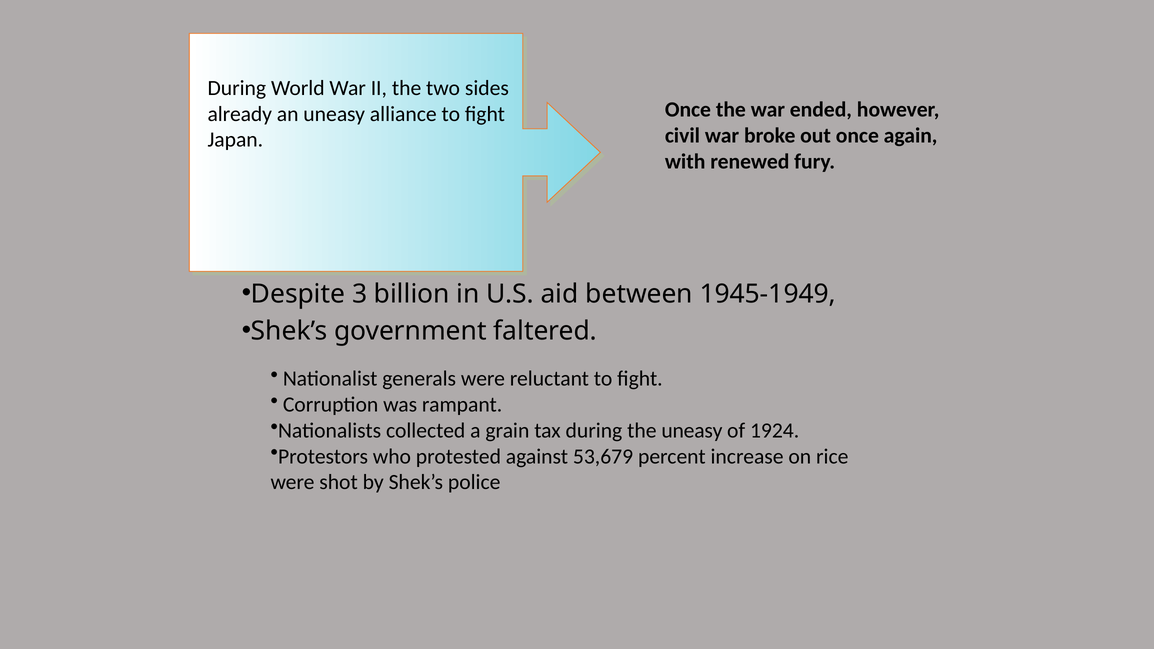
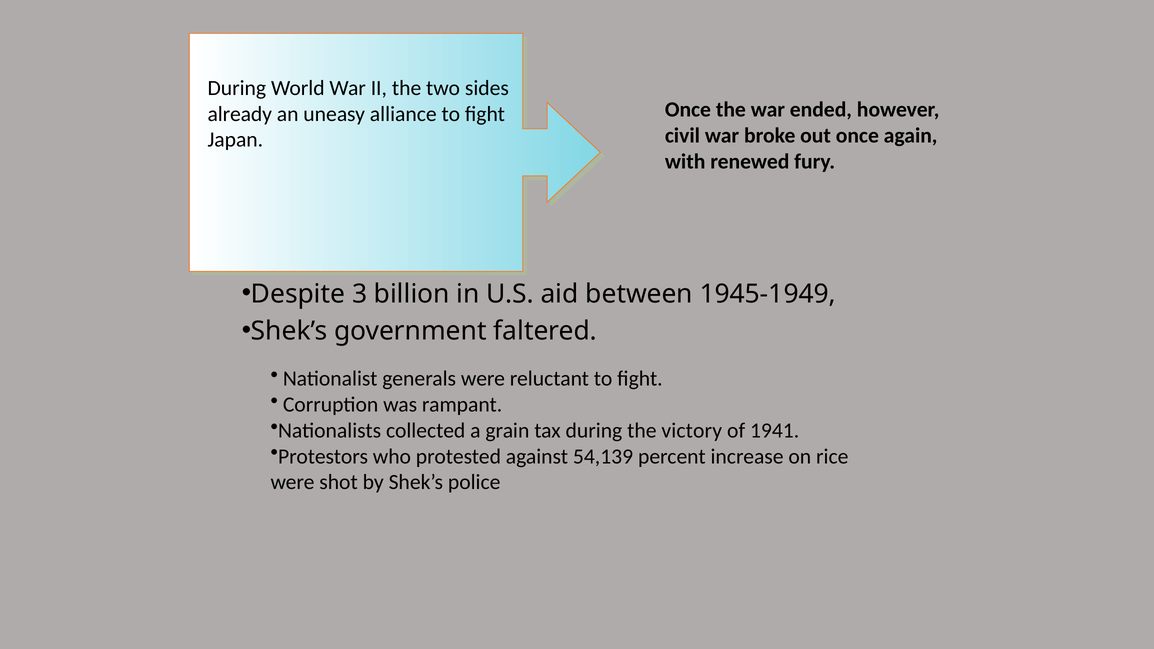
the uneasy: uneasy -> victory (692, 431)
1924: 1924 -> 1941 (775, 431)
53,679: 53,679 -> 54,139 (603, 456)
